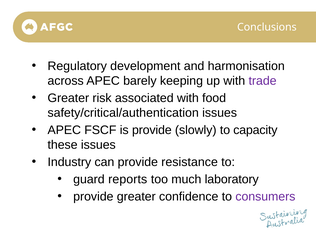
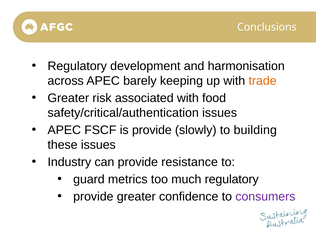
trade colour: purple -> orange (263, 81)
capacity: capacity -> building (255, 130)
reports: reports -> metrics (128, 179)
much laboratory: laboratory -> regulatory (232, 179)
